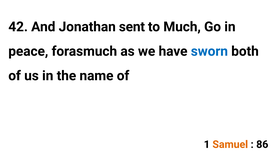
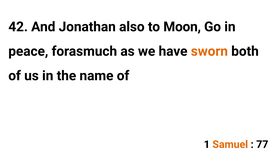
sent: sent -> also (132, 27)
Much: Much -> Moon (182, 27)
sworn colour: blue -> orange (209, 51)
86: 86 -> 77 (262, 144)
